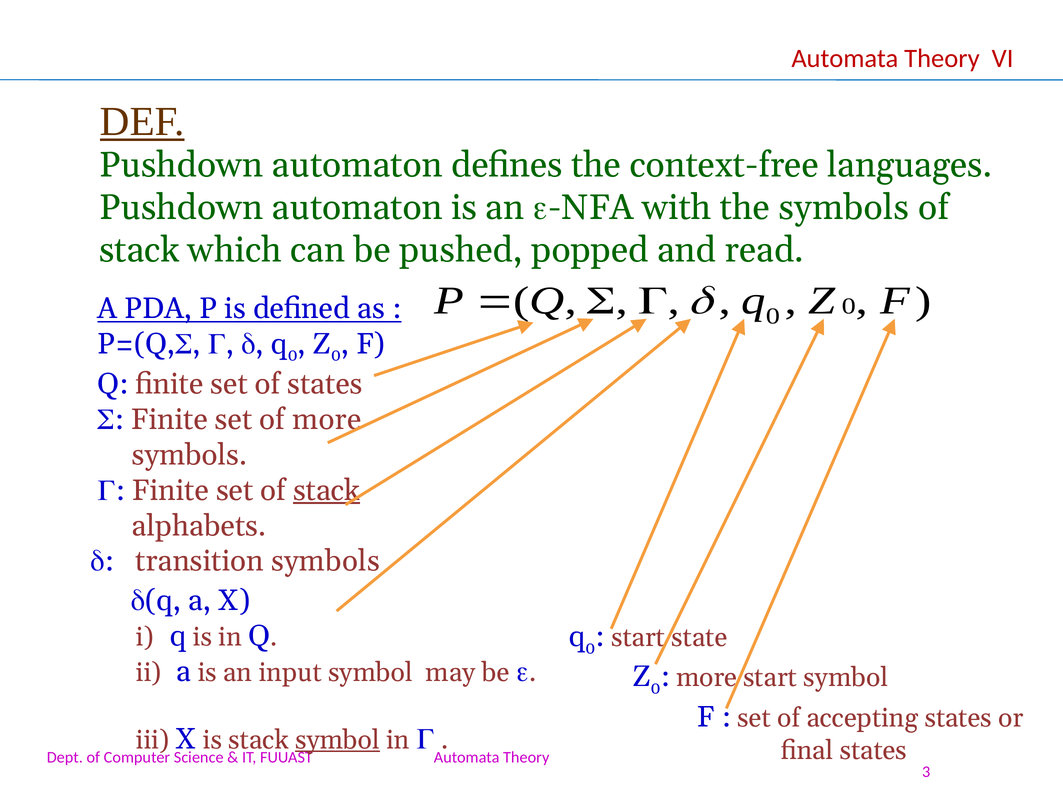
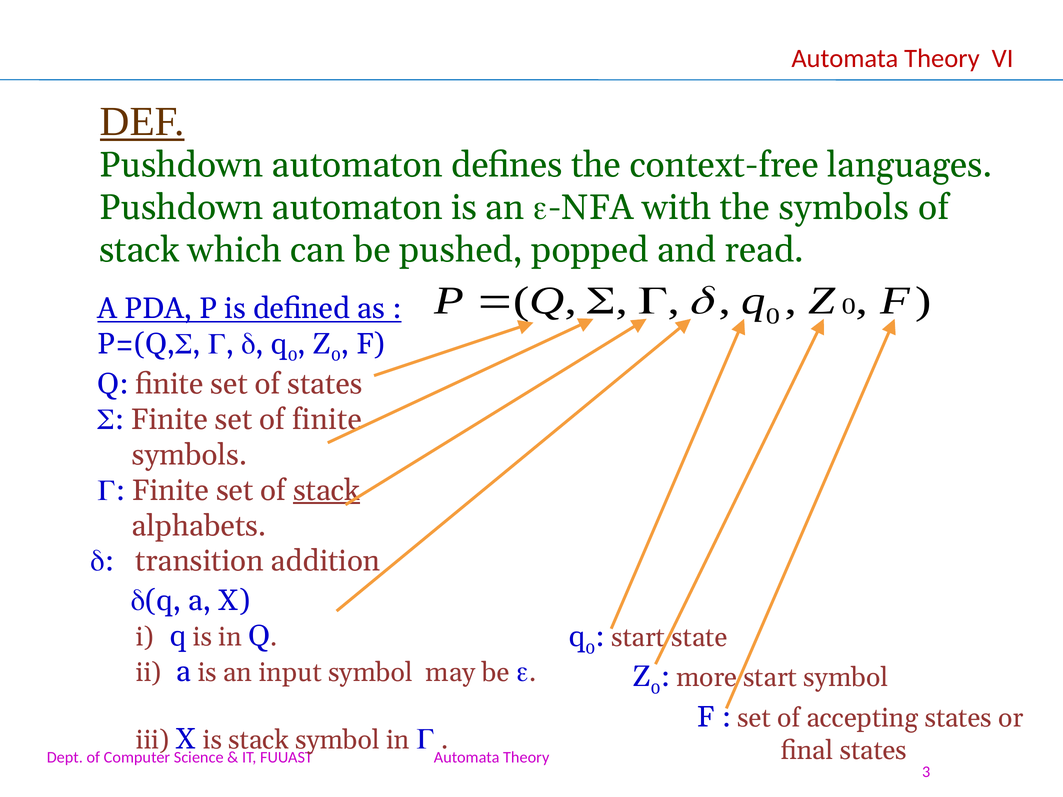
of more: more -> finite (327, 420)
transition symbols: symbols -> addition (326, 561)
symbol underline: present -> none (337, 740)
